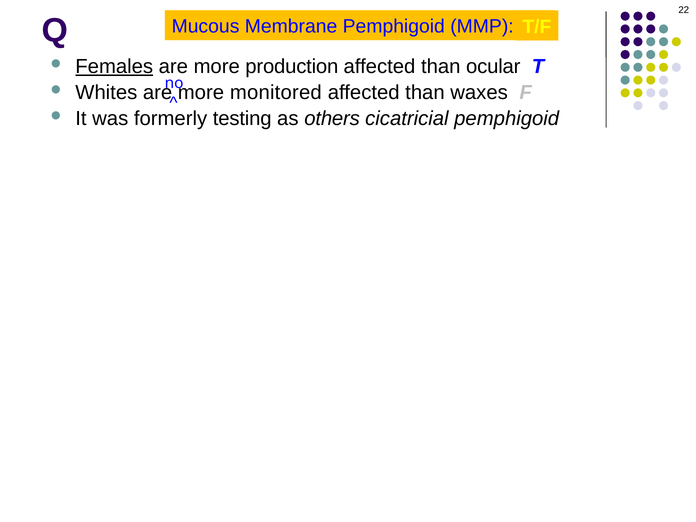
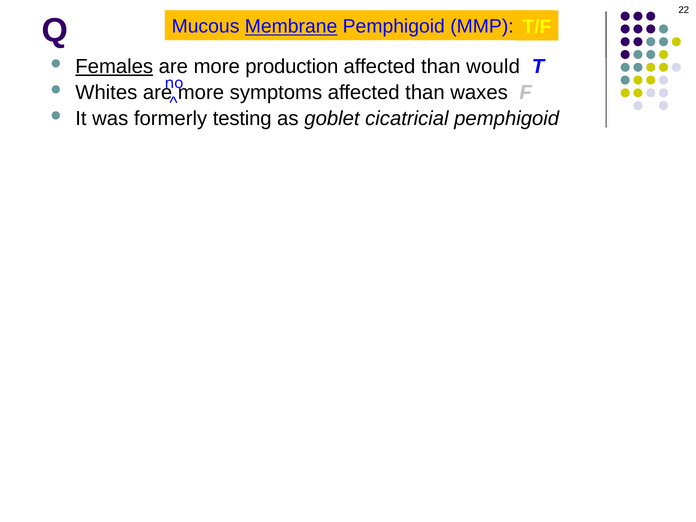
Membrane underline: none -> present (291, 27)
ocular: ocular -> would (493, 67)
monitored: monitored -> symptoms (276, 92)
others: others -> goblet (332, 118)
